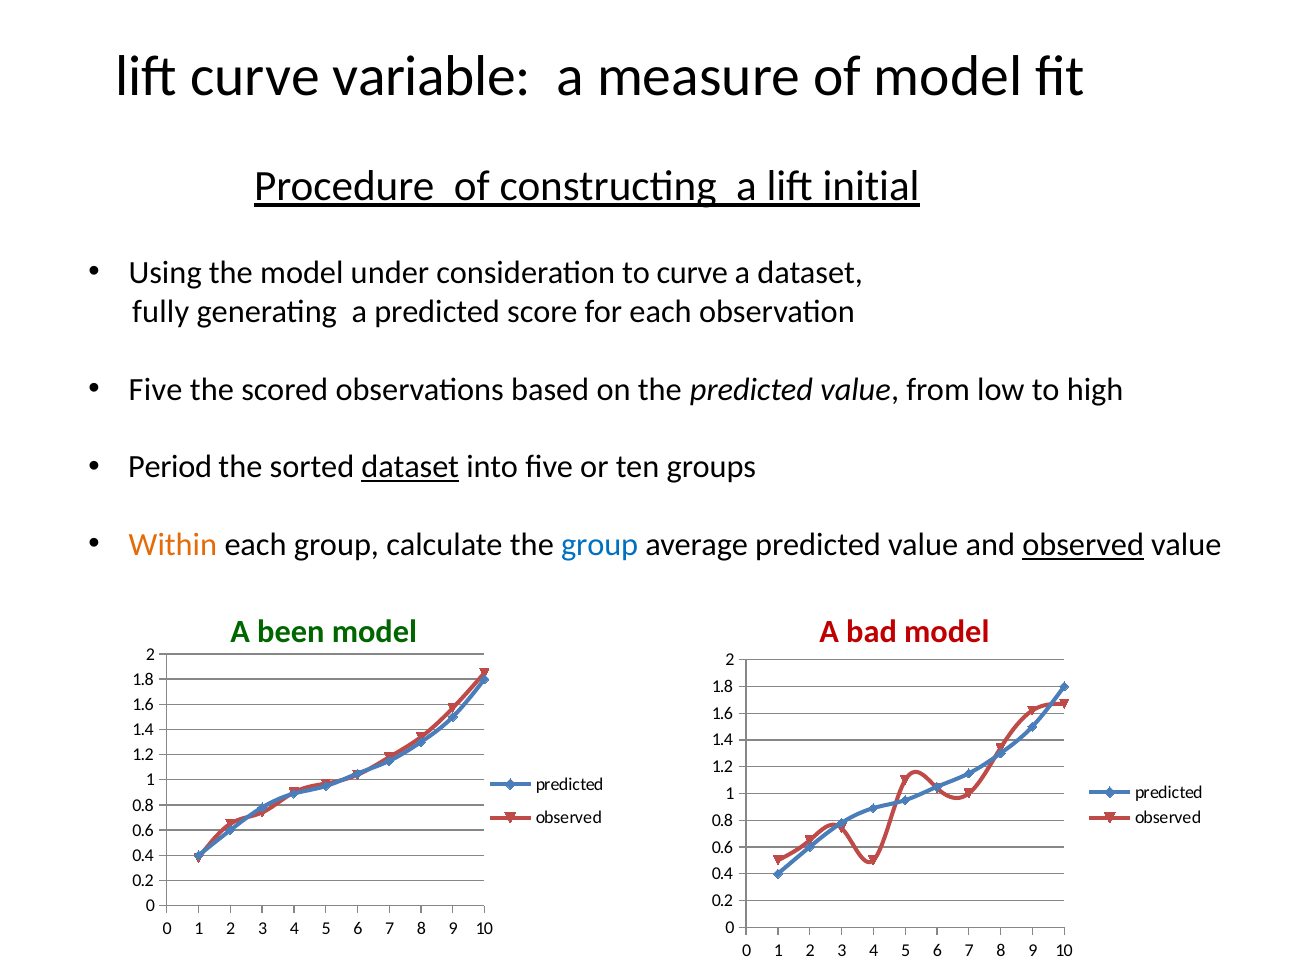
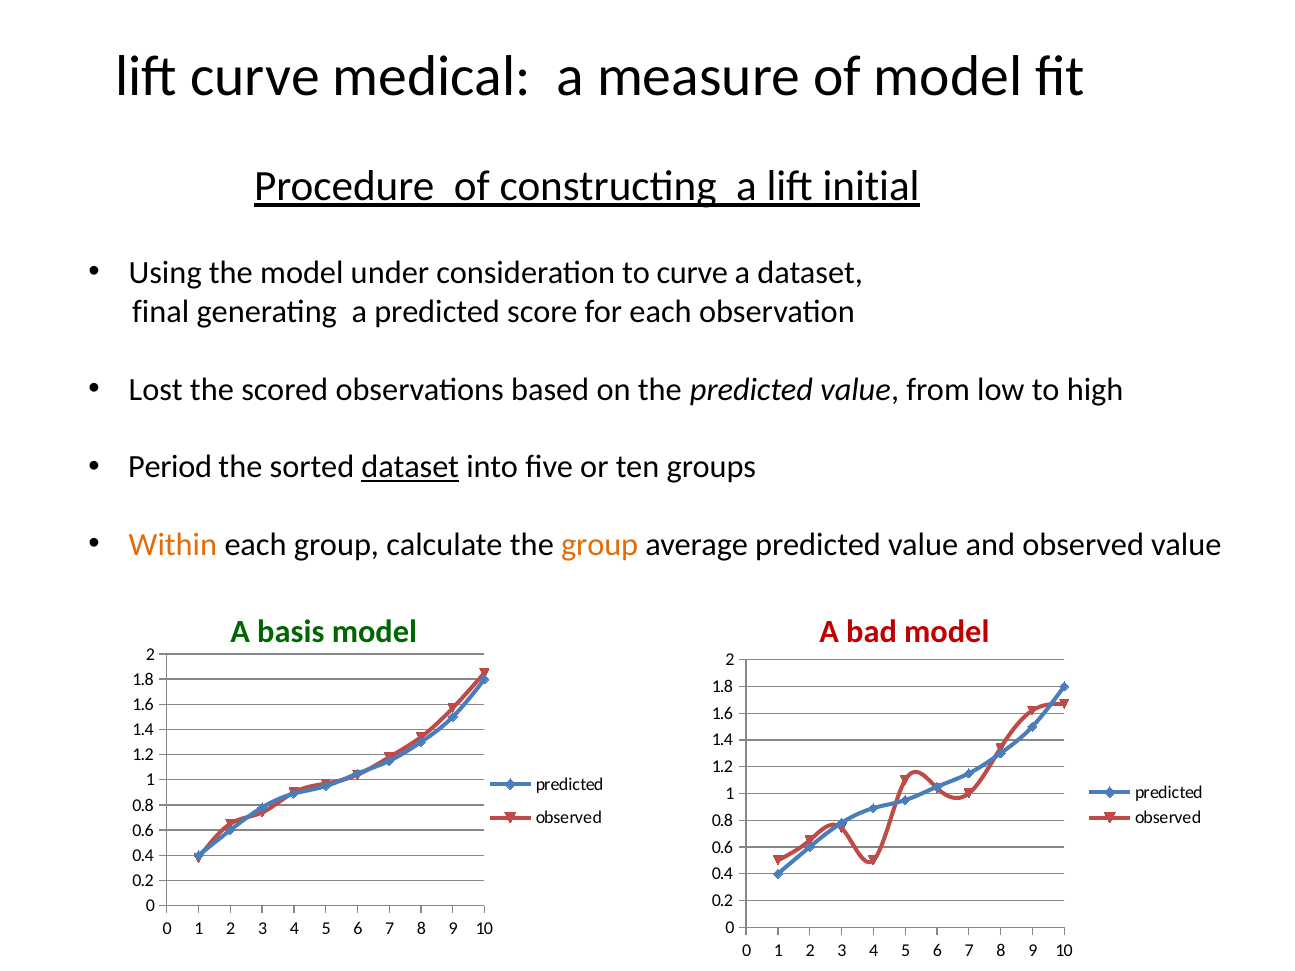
variable: variable -> medical (432, 76)
fully: fully -> final (161, 312)
Five: Five -> Lost (156, 390)
group colour: blue -> orange (600, 545)
observed underline: present -> none (1083, 545)
been: been -> basis (291, 632)
